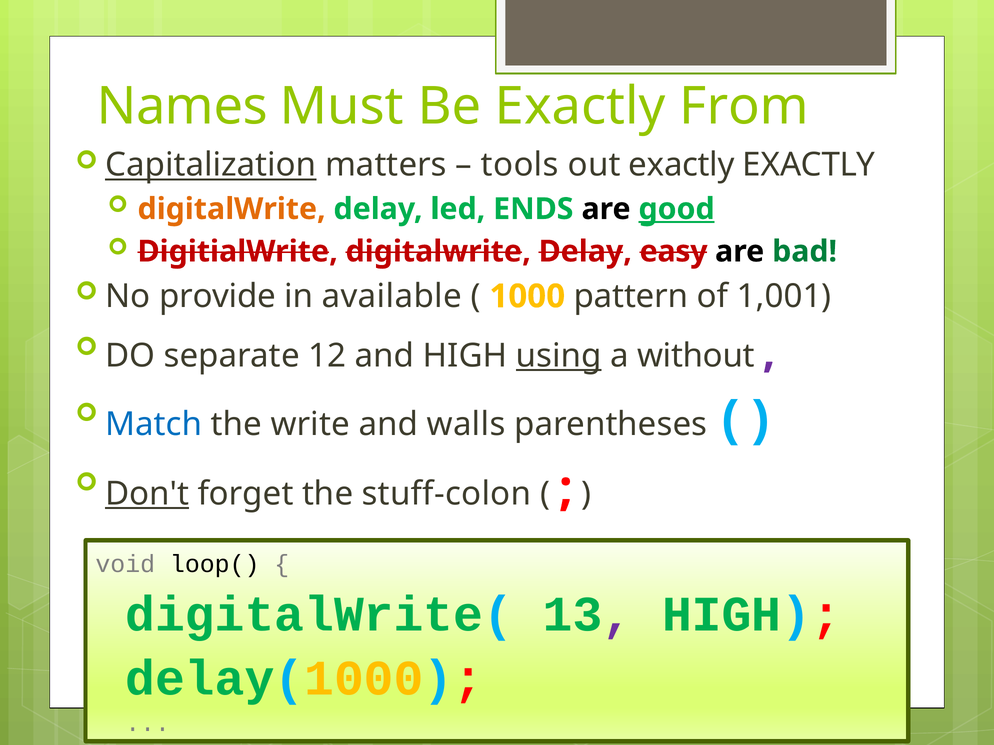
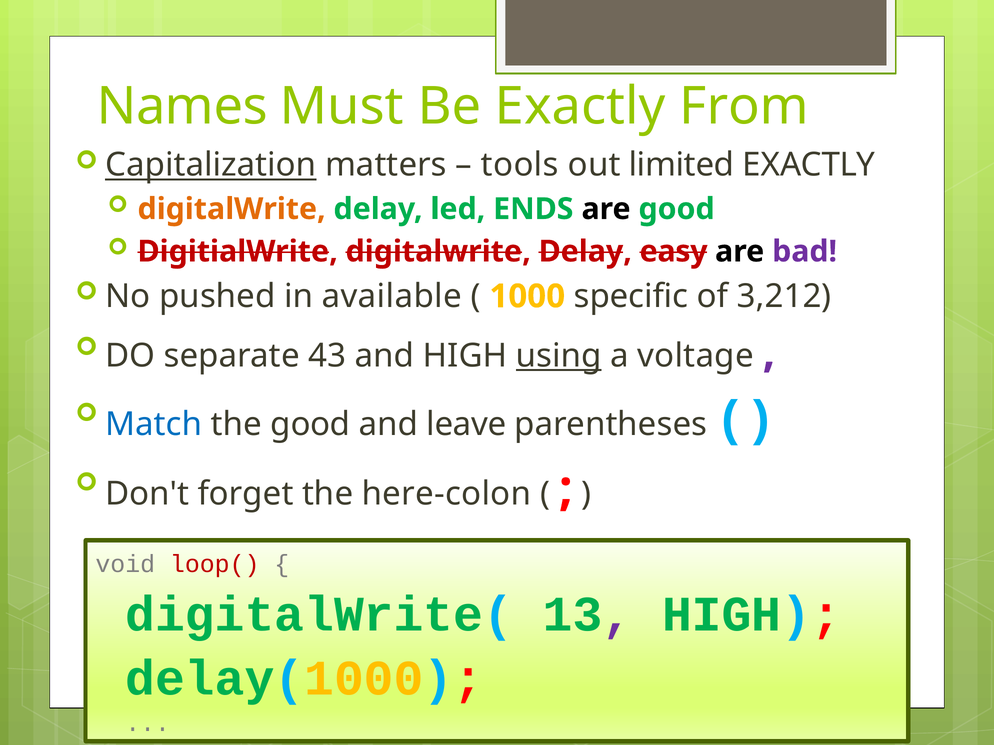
out exactly: exactly -> limited (682, 165)
good underline: present -> none (677, 209)
bad colour: green -> purple (805, 252)
provide: provide -> pushed (217, 297)
pattern: pattern -> specific (631, 297)
1,001: 1,001 -> 3,212 (784, 297)
12: 12 -> 43 (327, 356)
without: without -> voltage (696, 356)
the write: write -> good (310, 425)
walls: walls -> leave (466, 425)
Don't underline: present -> none (147, 494)
stuff-colon: stuff-colon -> here-colon (446, 494)
loop( colour: black -> red (215, 564)
